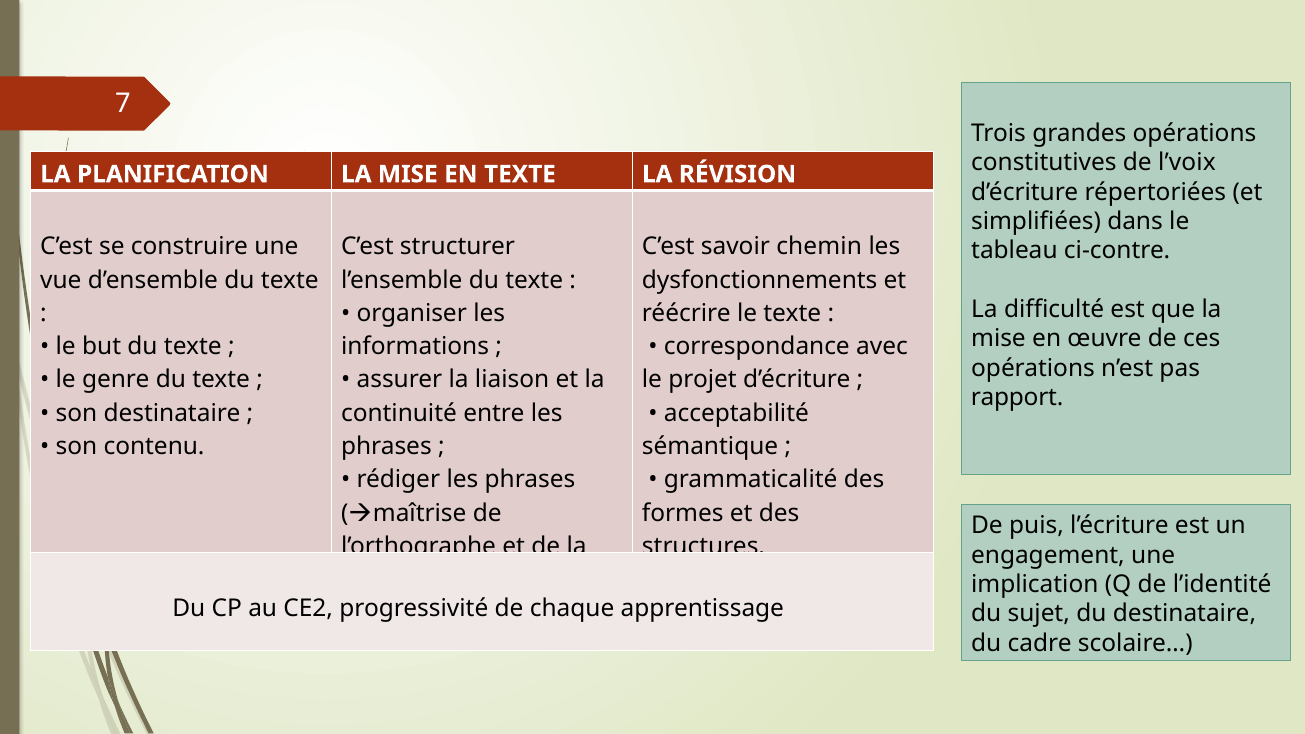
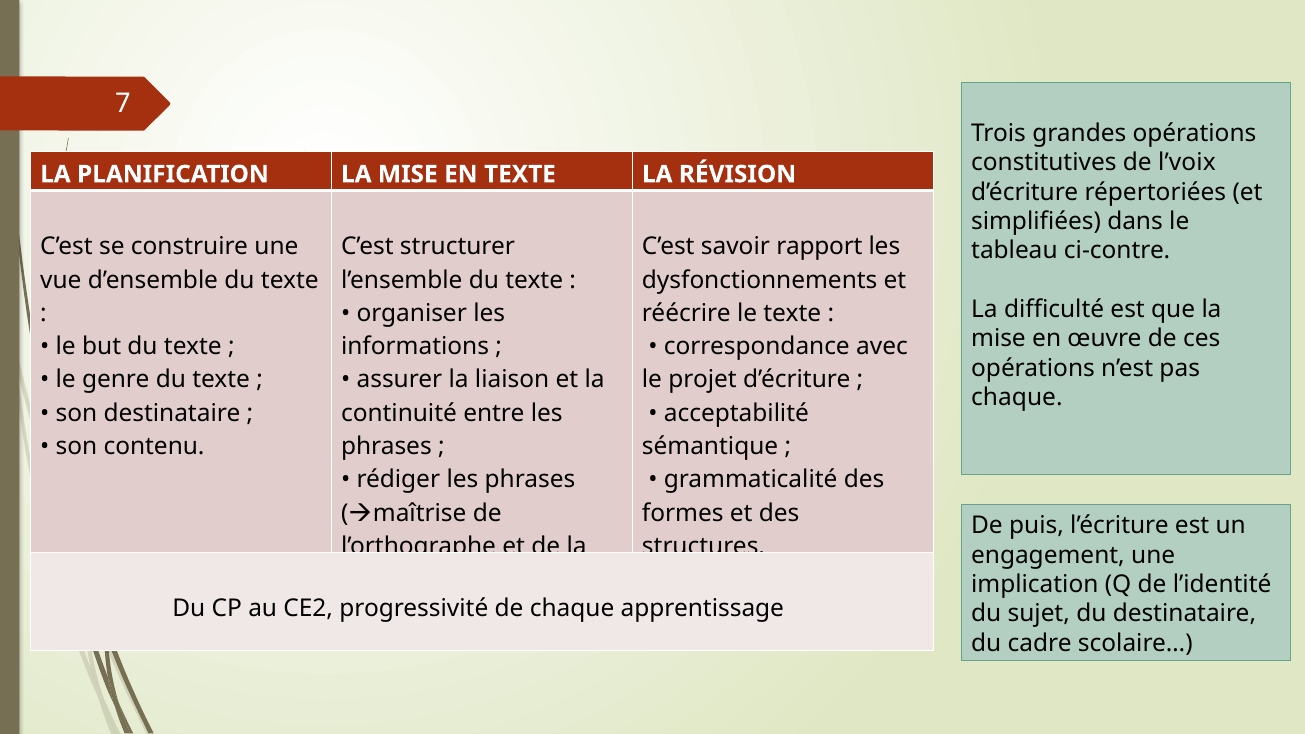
chemin: chemin -> rapport (819, 247)
rapport: rapport -> chaque (1017, 398)
